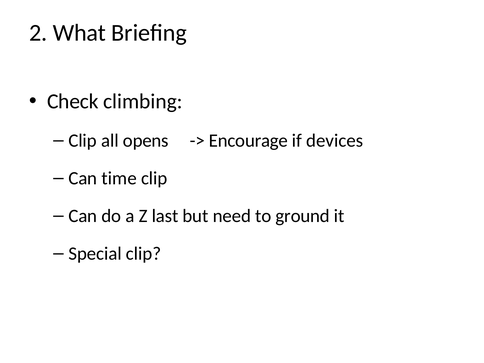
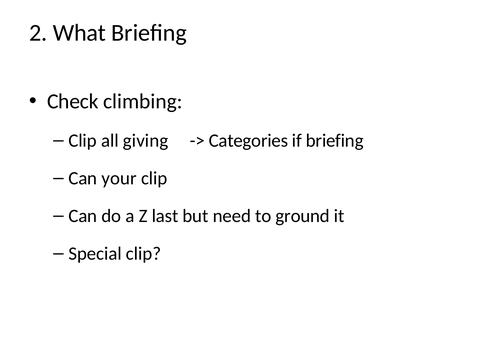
opens: opens -> giving (146, 141)
Encourage: Encourage -> Categories (248, 141)
if devices: devices -> briefing (335, 141)
time: time -> your (119, 178)
